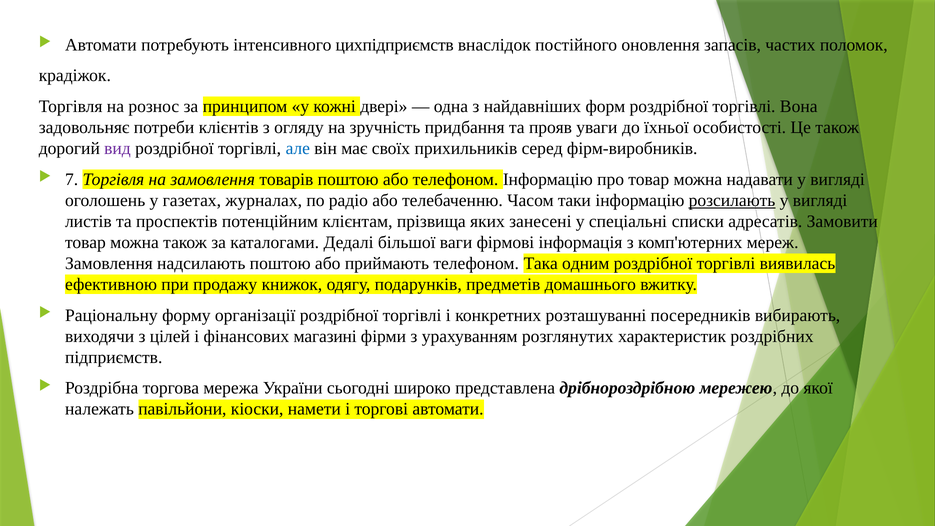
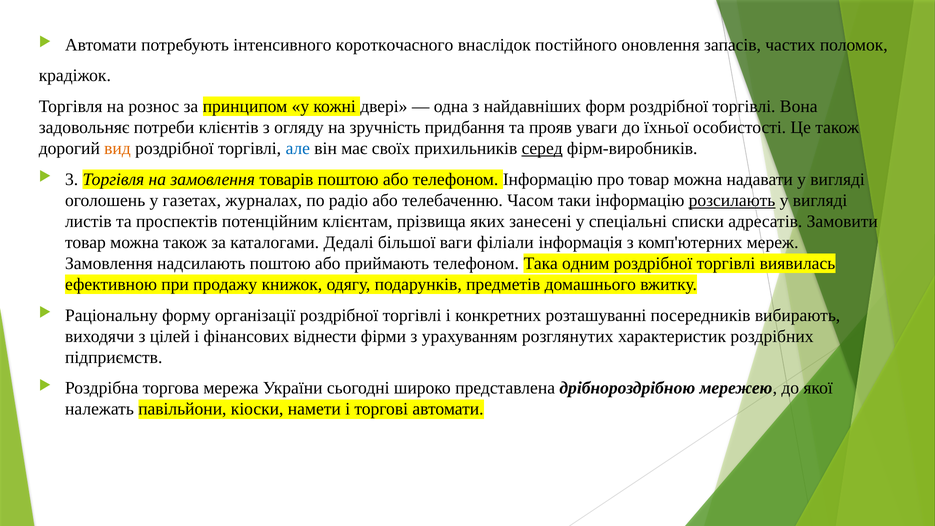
цихпідприємств: цихпідприємств -> короткочасного (395, 45)
вид colour: purple -> orange (117, 148)
серед underline: none -> present (542, 148)
7: 7 -> 3 (72, 179)
фірмові: фірмові -> філіали (505, 242)
магазині: магазині -> віднести (325, 336)
